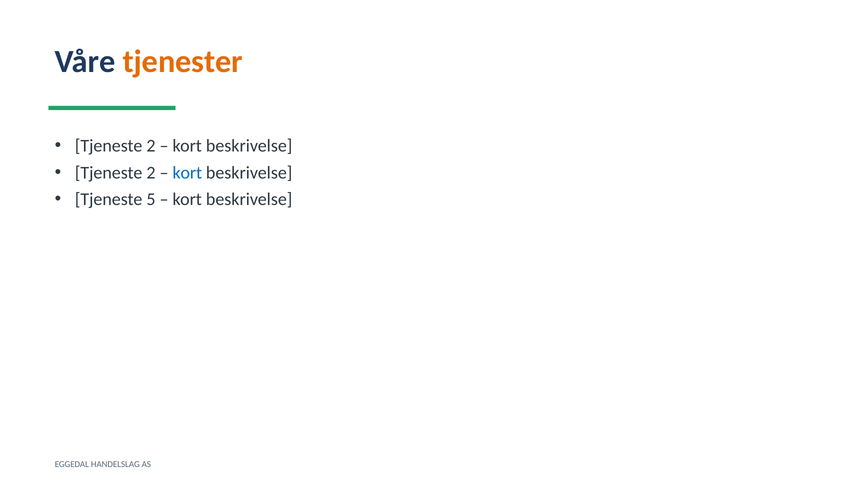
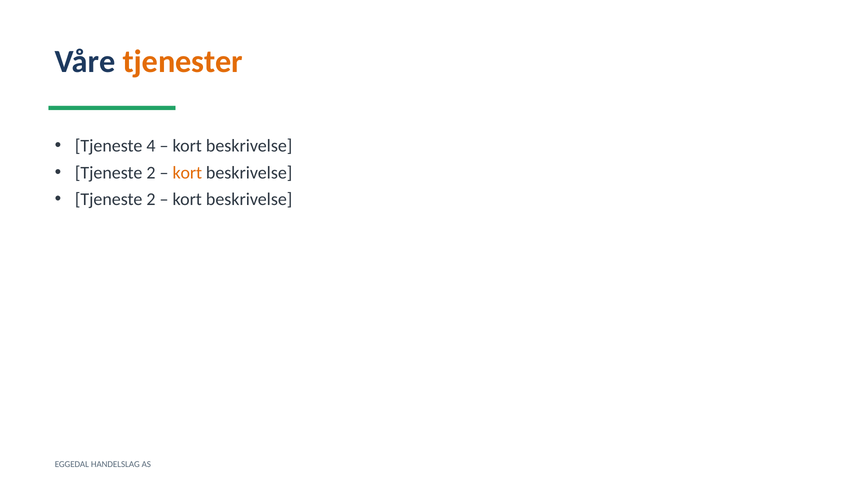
2: 2 -> 4 (151, 146)
kort colour: blue -> orange (187, 173)
5: 5 -> 2 (151, 200)
